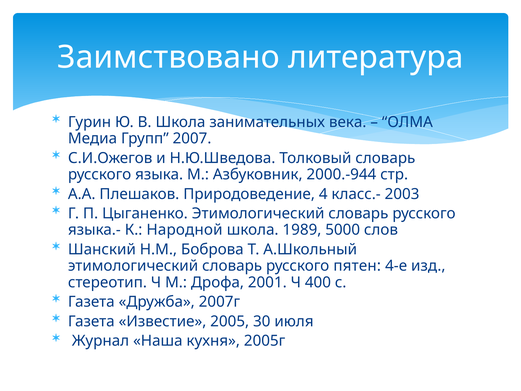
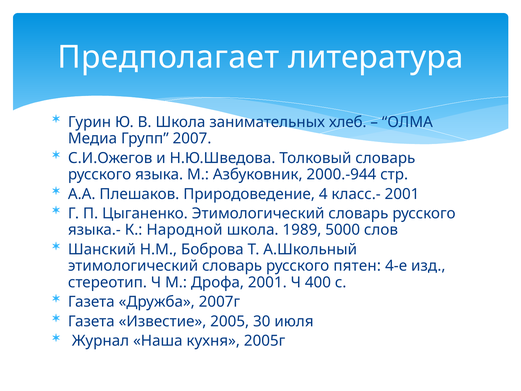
Заимствовано: Заимствовано -> Предполагает (168, 57)
века: века -> хлеб (348, 122)
класс.- 2003: 2003 -> 2001 (402, 194)
